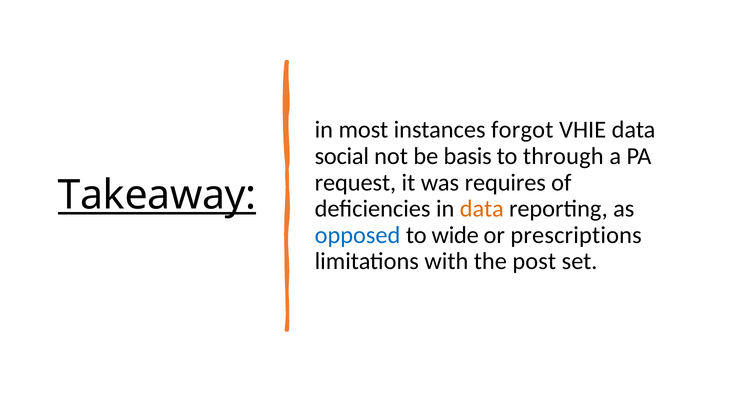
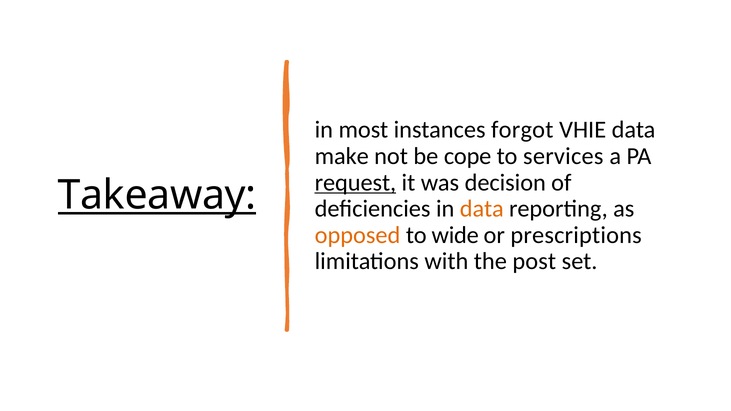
social: social -> make (342, 156)
basis: basis -> cope (468, 156)
through: through -> services (563, 156)
request underline: none -> present (355, 183)
requires: requires -> decision (505, 183)
opposed colour: blue -> orange (358, 235)
